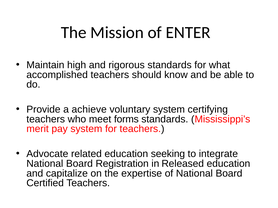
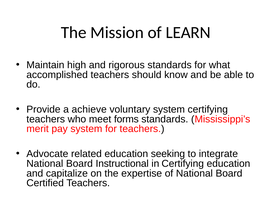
ENTER: ENTER -> LEARN (188, 33)
Registration: Registration -> Instructional (122, 164)
in Released: Released -> Certifying (183, 164)
